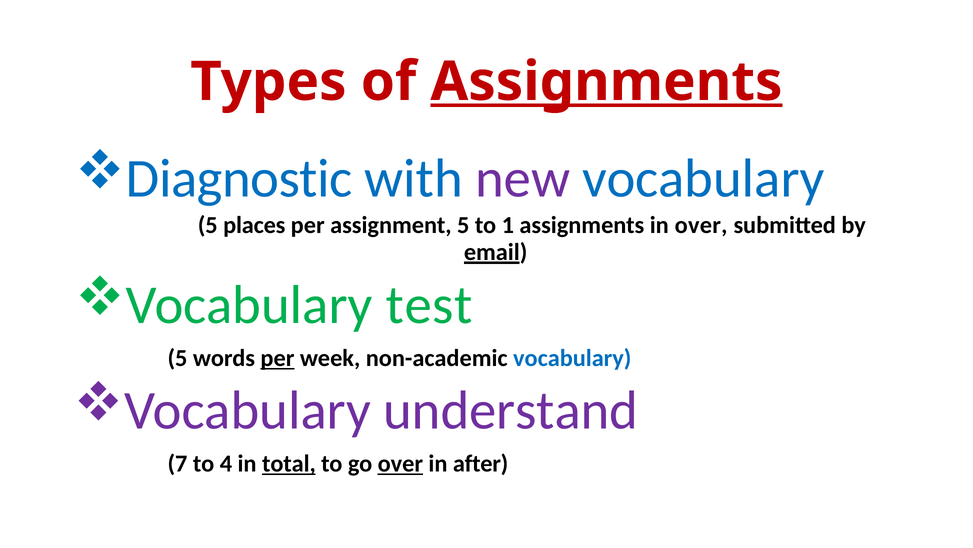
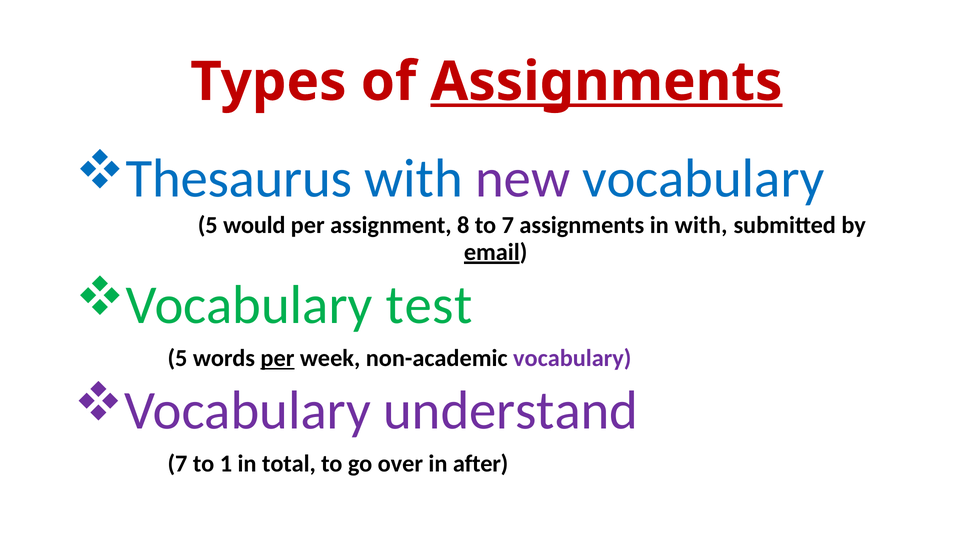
Diagnostic: Diagnostic -> Thesaurus (239, 179)
places: places -> would (254, 225)
assignment 5: 5 -> 8 (463, 225)
to 1: 1 -> 7 (508, 225)
in over: over -> with (701, 225)
vocabulary colour: blue -> purple (572, 358)
4: 4 -> 1 (226, 463)
total underline: present -> none (289, 463)
over underline: present -> none (400, 463)
